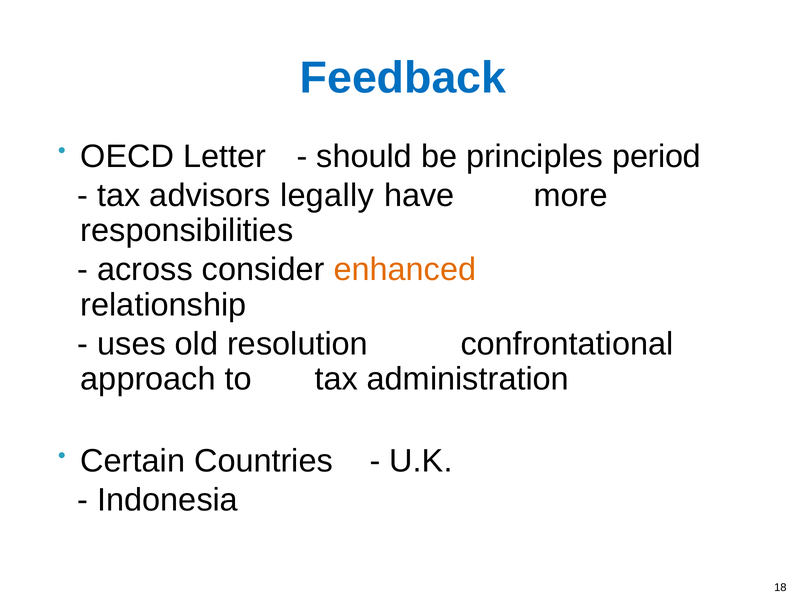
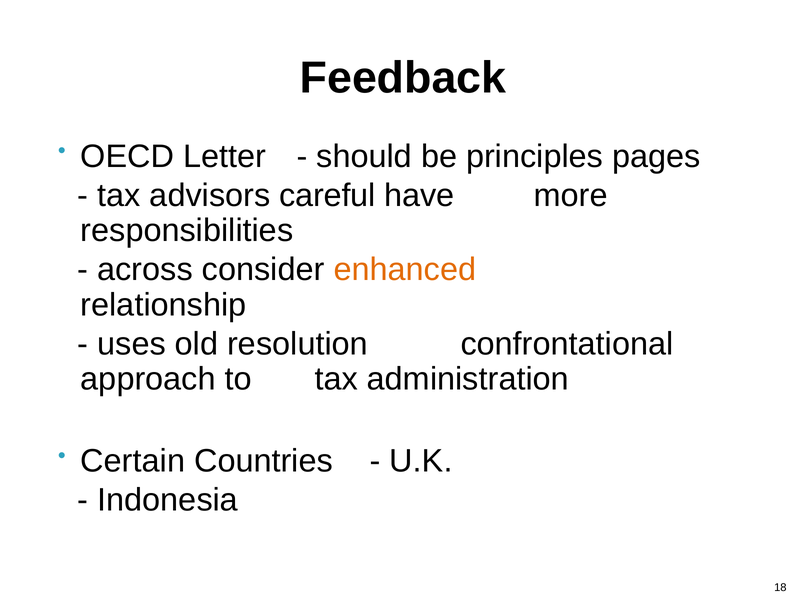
Feedback colour: blue -> black (403, 78)
period: period -> pages (656, 156)
legally: legally -> careful (327, 195)
